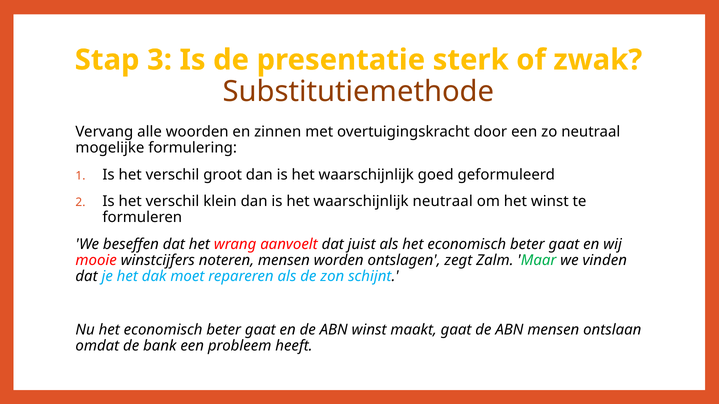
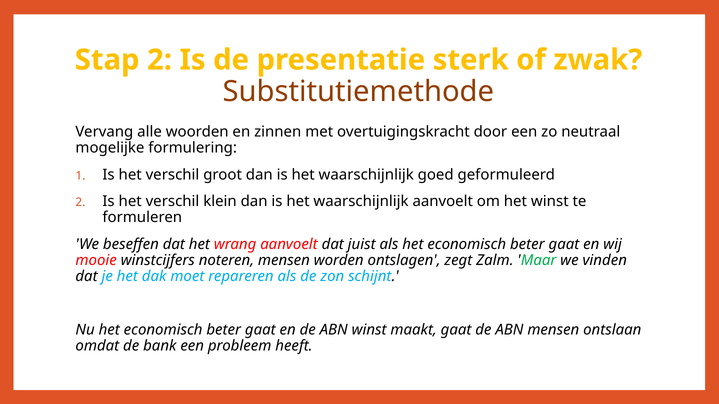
Stap 3: 3 -> 2 (160, 60)
waarschijnlijk neutraal: neutraal -> aanvoelt (443, 202)
